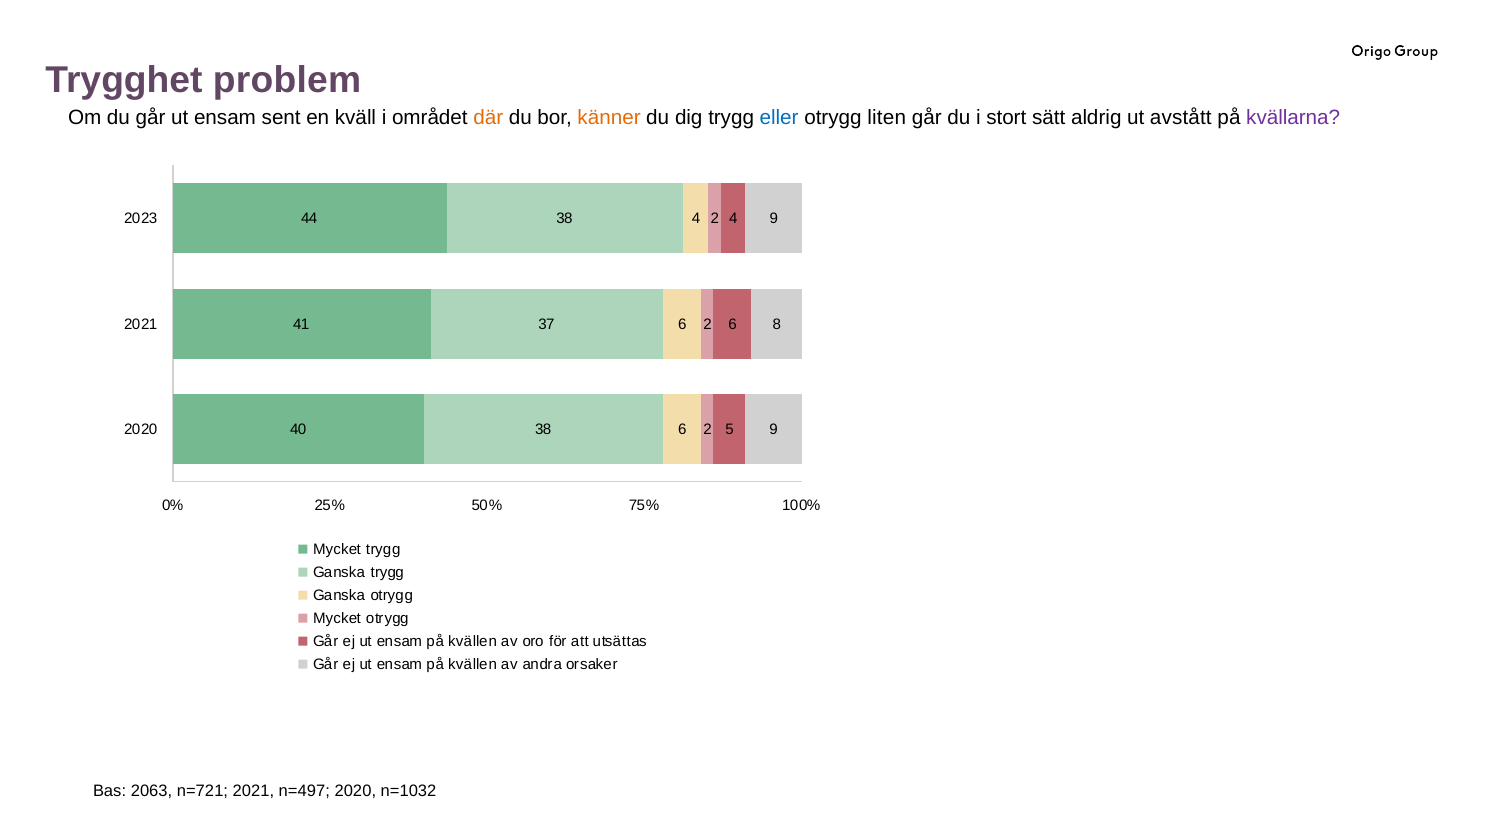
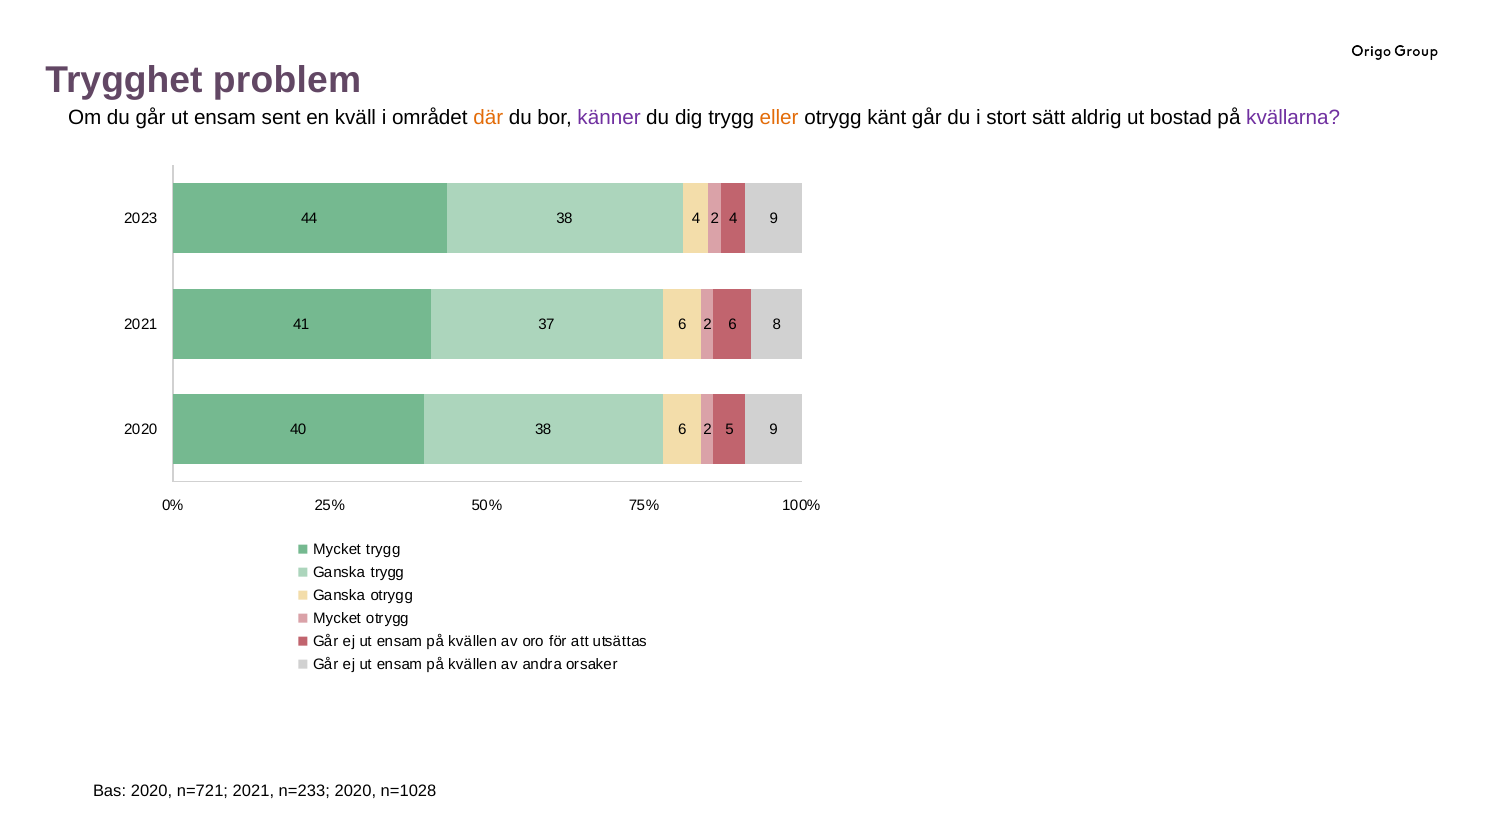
känner colour: orange -> purple (609, 117)
eller colour: blue -> orange (779, 117)
liten: liten -> känt (887, 117)
avstått: avstått -> bostad (1181, 117)
Bas 2063: 2063 -> 2020 (152, 791)
n=497: n=497 -> n=233 (304, 791)
n=1032: n=1032 -> n=1028 (409, 791)
